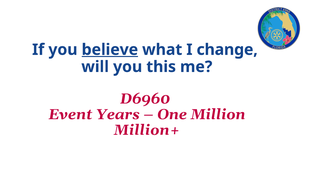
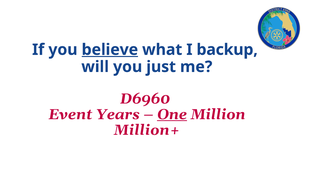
change: change -> backup (227, 50)
this: this -> just (161, 67)
One underline: none -> present (172, 114)
